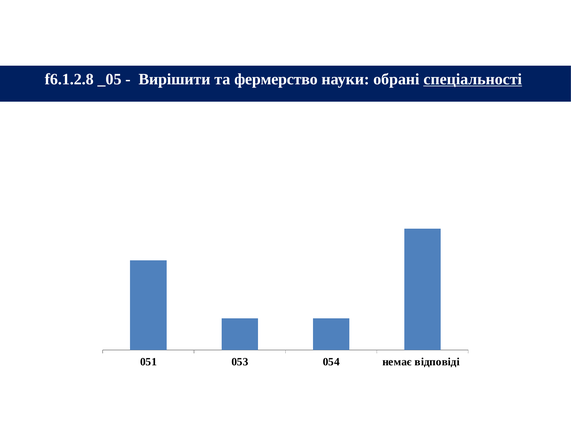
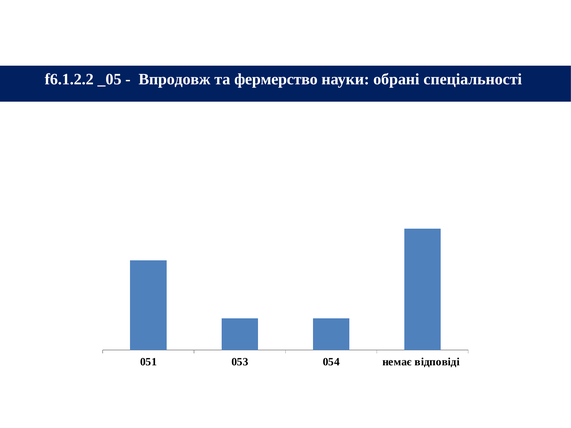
f6.1.2.8: f6.1.2.8 -> f6.1.2.2 (69, 79)
Вирішити: Вирішити -> Впродовж (174, 79)
спеціальності underline: present -> none (473, 79)
